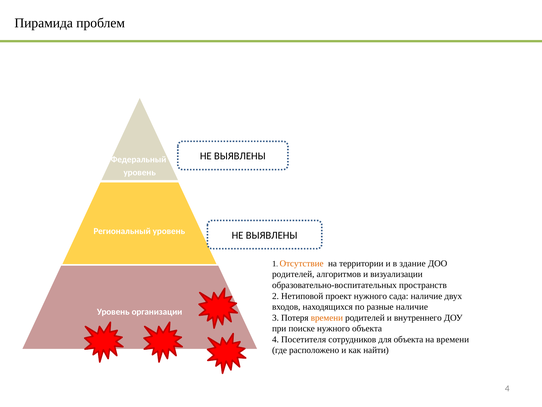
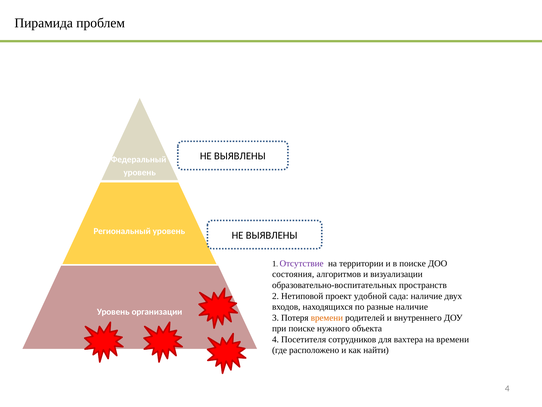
Отсутствие colour: orange -> purple (302, 263)
в здание: здание -> поиске (413, 263)
родителей: родителей -> состояния (293, 274)
проект нужного: нужного -> удобной (370, 296)
для объекта: объекта -> вахтера (408, 339)
